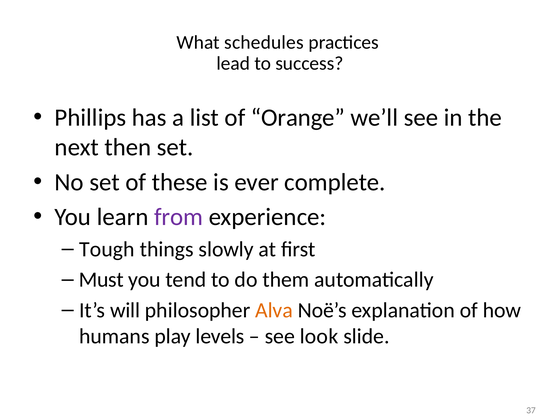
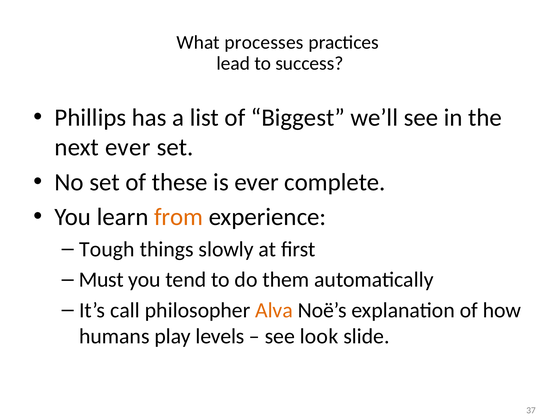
schedules: schedules -> processes (264, 43)
Orange: Orange -> Biggest (298, 117)
next then: then -> ever (128, 147)
from colour: purple -> orange (179, 217)
will: will -> call (125, 310)
